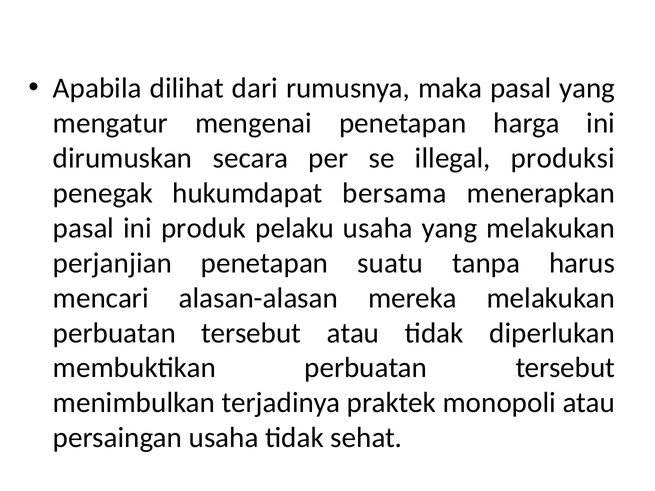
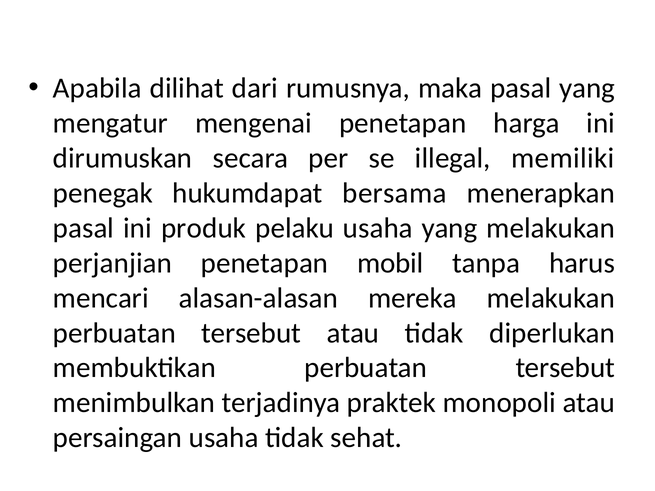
produksi: produksi -> memiliki (563, 158)
suatu: suatu -> mobil (390, 263)
